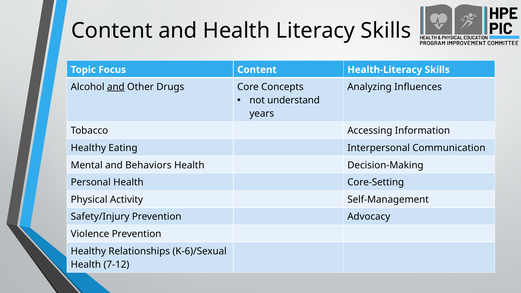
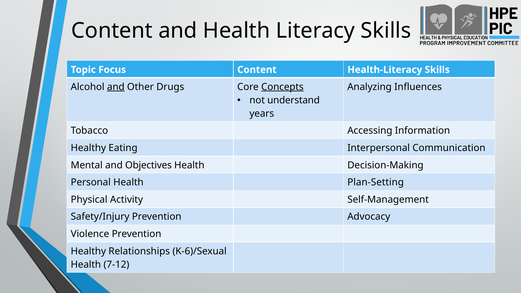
Concepts underline: none -> present (282, 87)
Behaviors: Behaviors -> Objectives (148, 165)
Core-Setting: Core-Setting -> Plan-Setting (376, 182)
